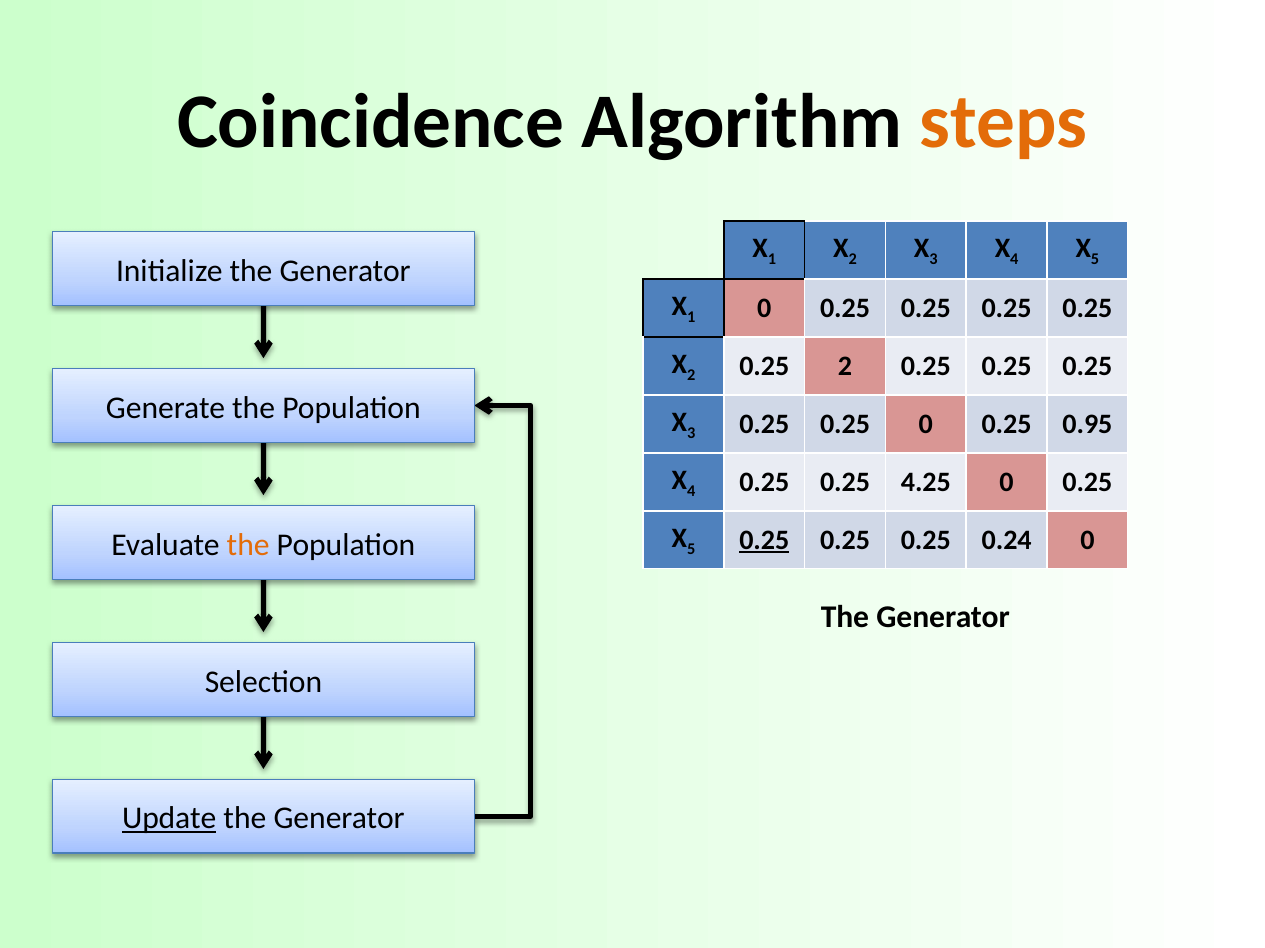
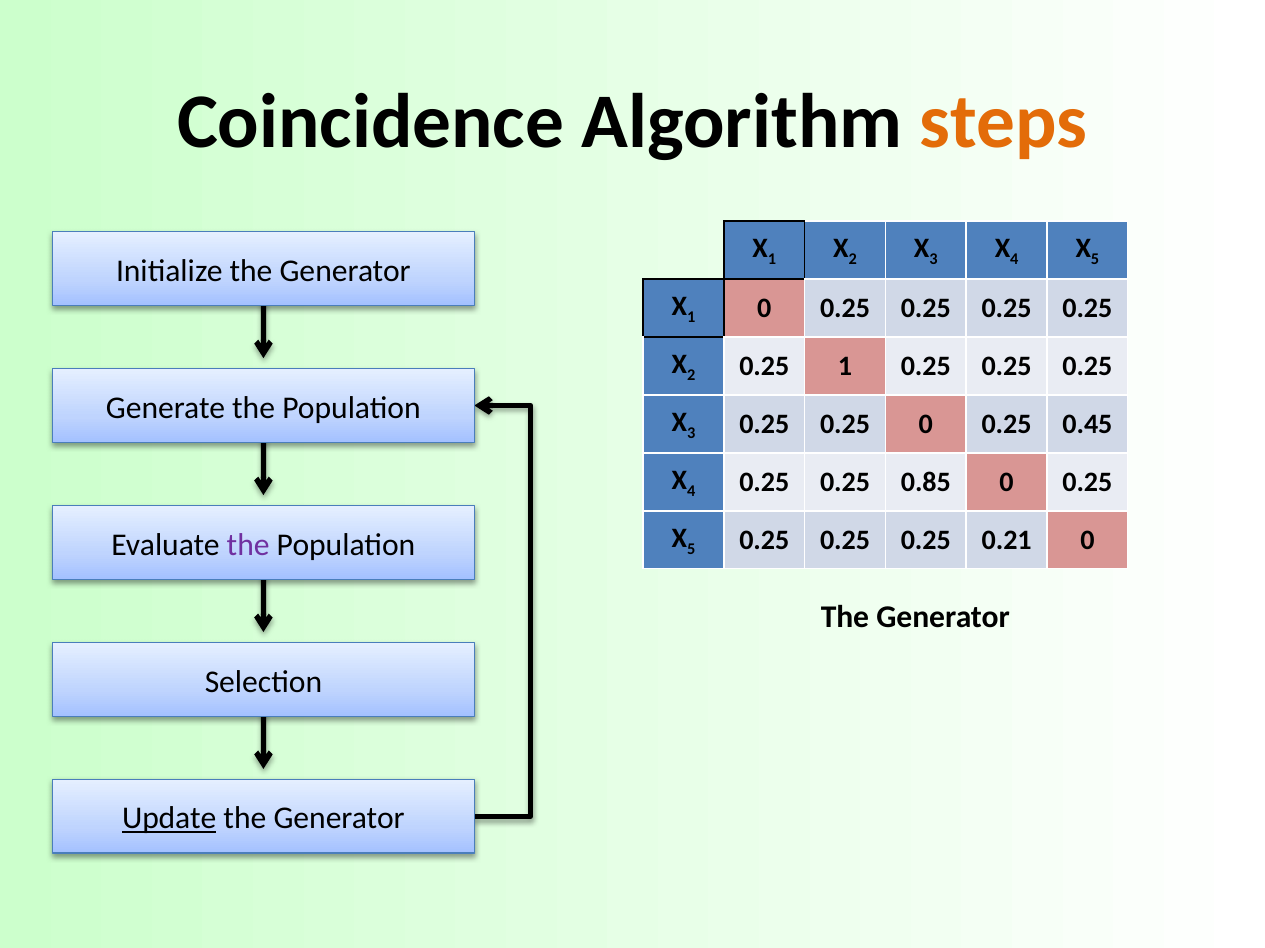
0.25 2: 2 -> 1 (845, 367)
0.95: 0.95 -> 0.45 (1087, 425)
4.25: 4.25 -> 0.85 (926, 483)
0.25 underline: present -> none (764, 541)
0.24: 0.24 -> 0.21 (1007, 541)
the colour: orange -> purple (248, 545)
